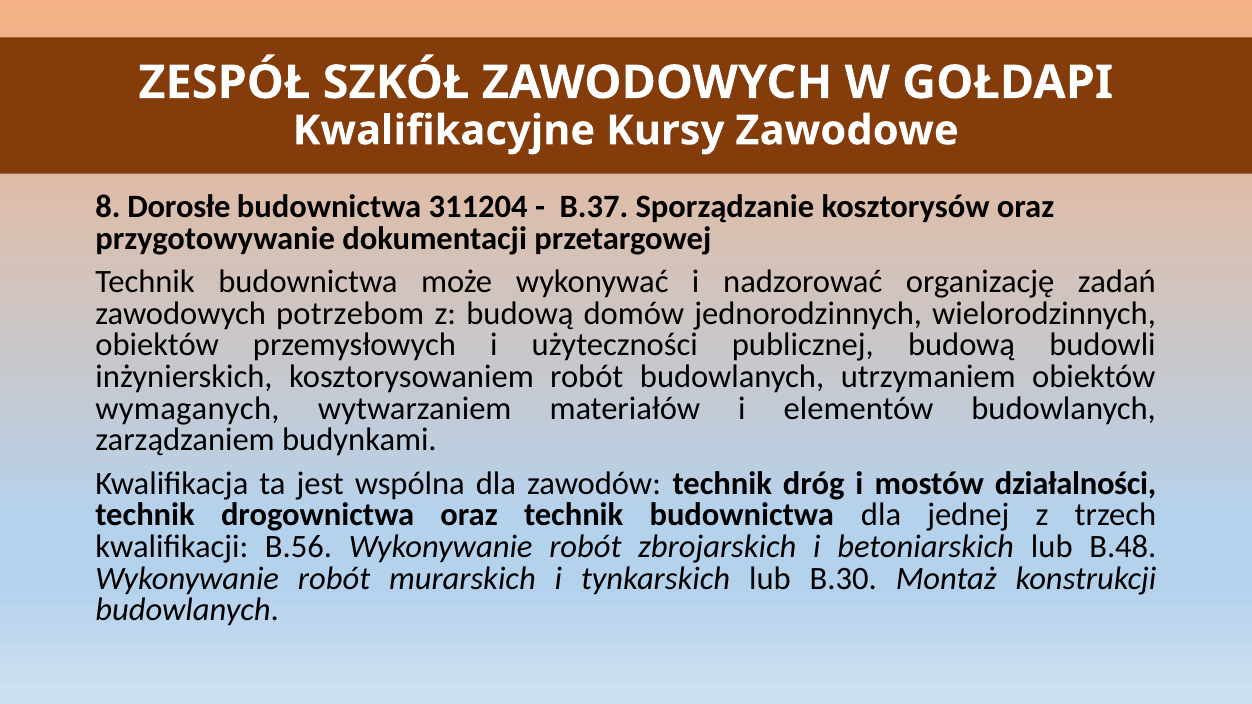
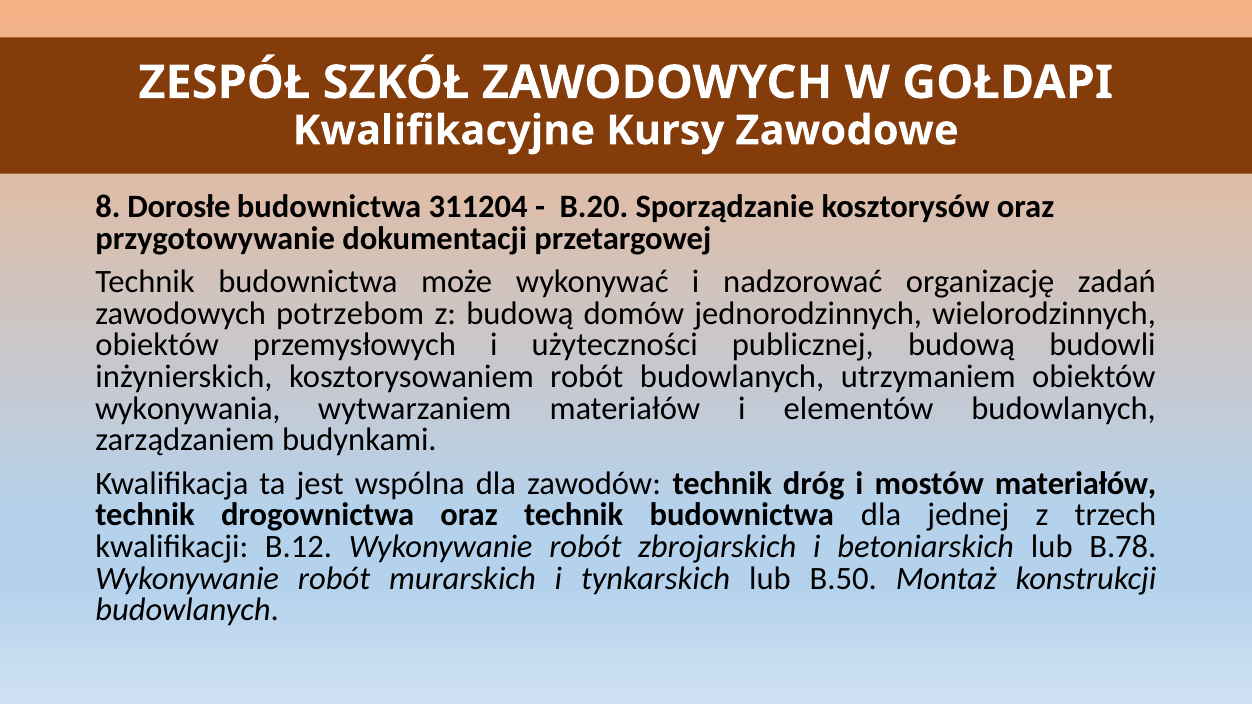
B.37: B.37 -> B.20 (594, 207)
wymaganych: wymaganych -> wykonywania (188, 409)
mostów działalności: działalności -> materiałów (1076, 484)
B.56: B.56 -> B.12 (298, 547)
B.48: B.48 -> B.78 (1123, 547)
B.30: B.30 -> B.50 (843, 579)
